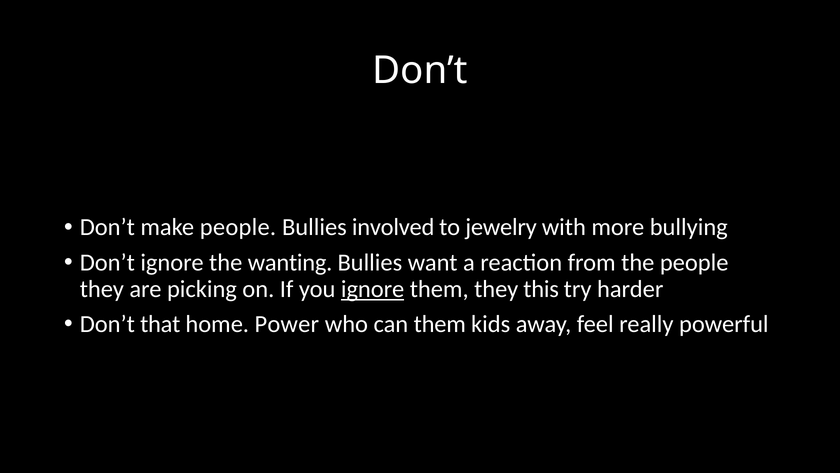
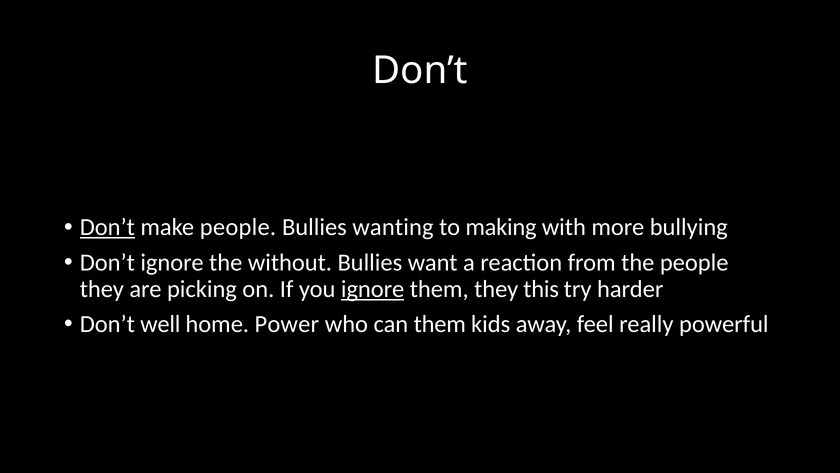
Don’t underline: none -> present (107, 227)
involved: involved -> wanting (393, 227)
jewelry: jewelry -> making (501, 227)
wanting: wanting -> without (290, 262)
that: that -> well (160, 324)
